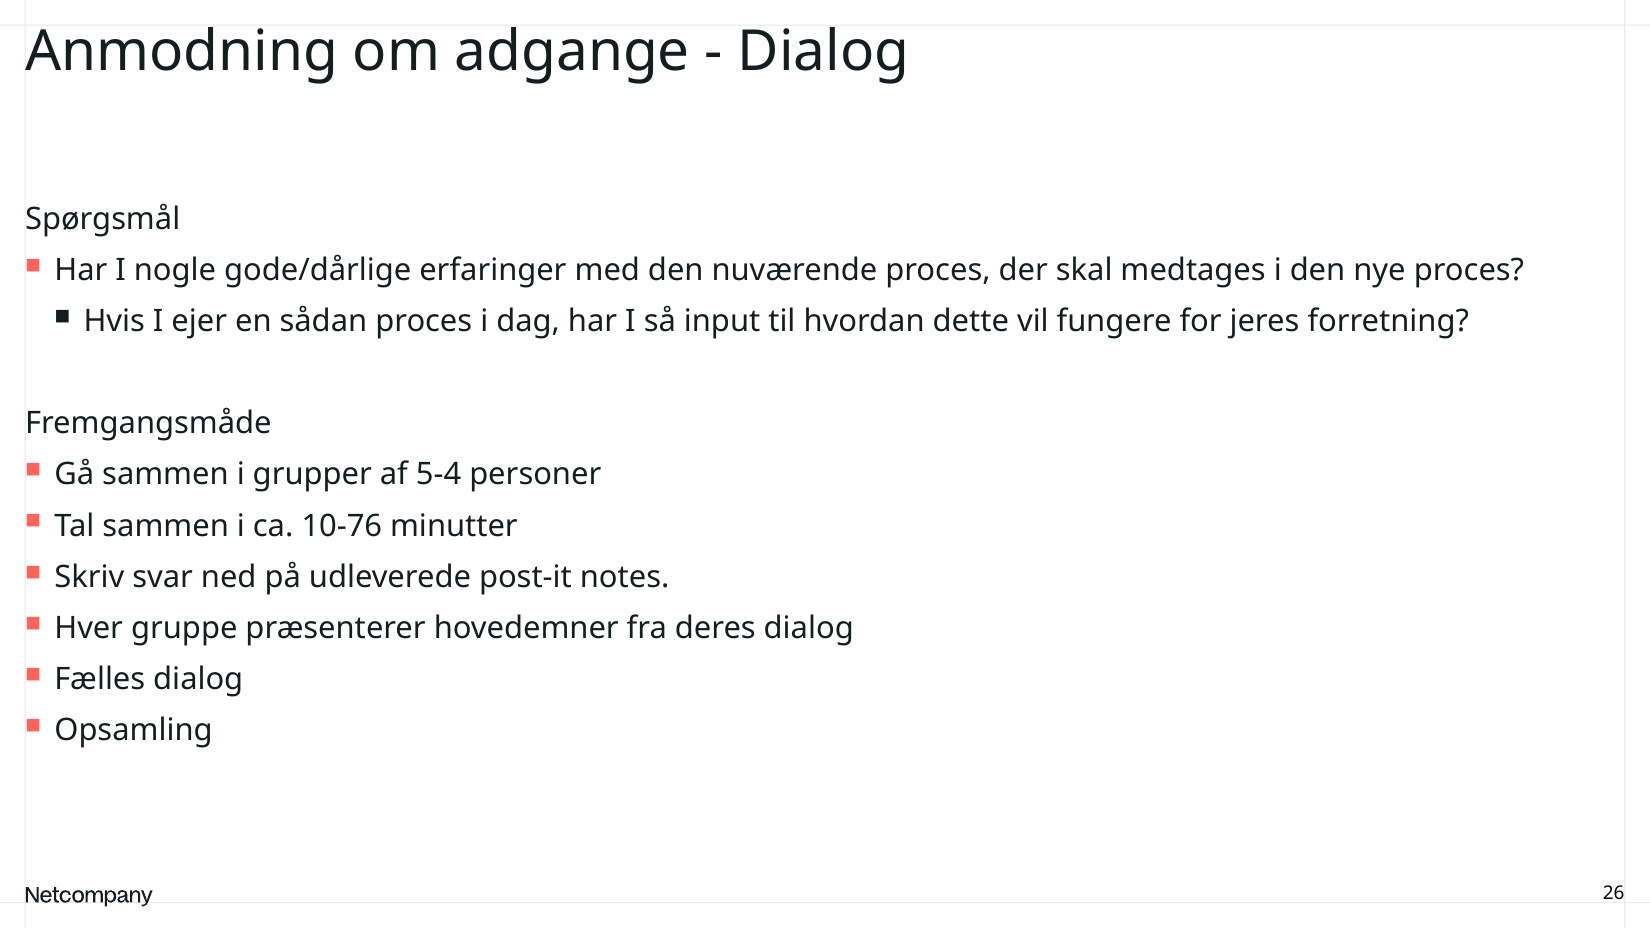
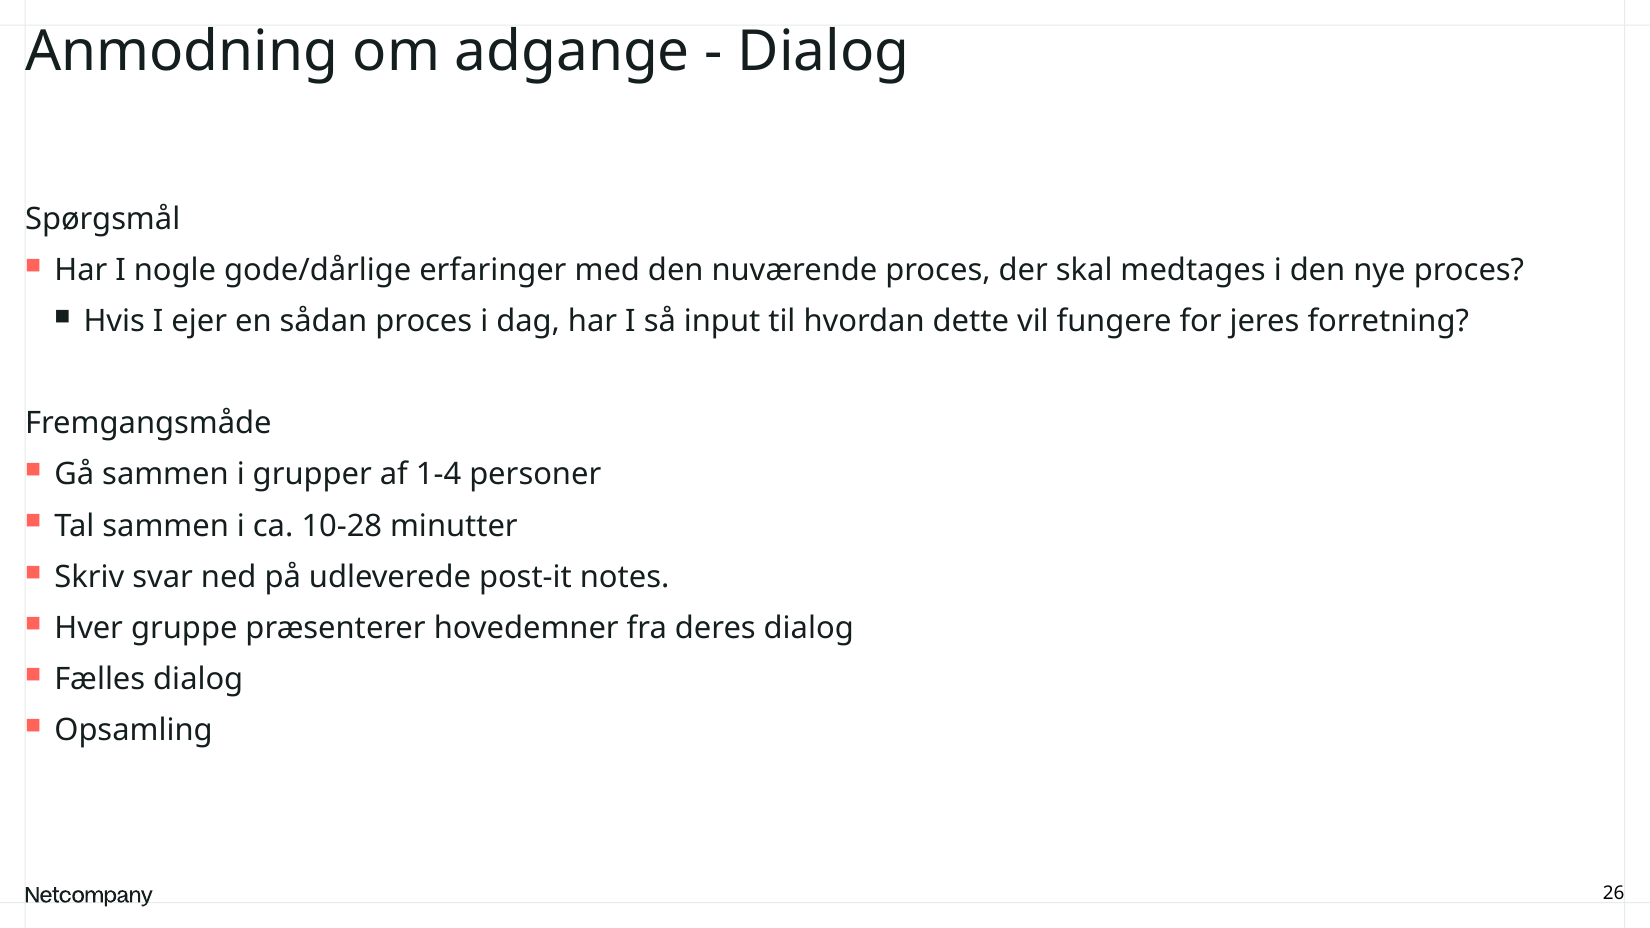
5-4: 5-4 -> 1-4 (439, 475)
10-76: 10-76 -> 10-28 (342, 526)
